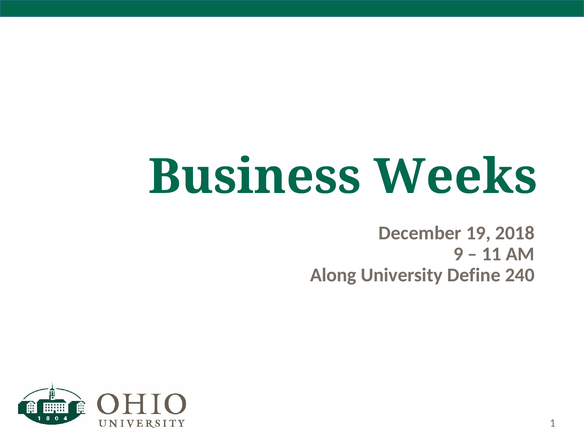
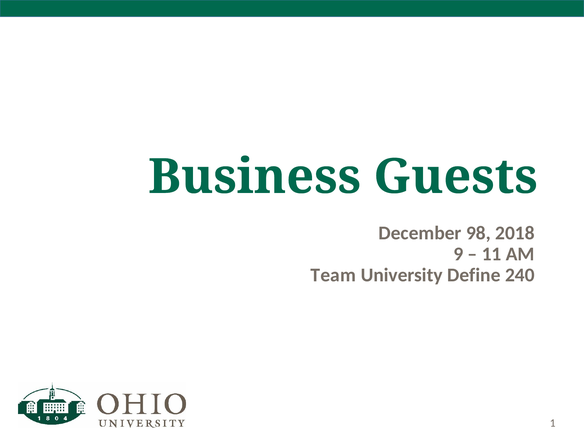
Weeks: Weeks -> Guests (456, 177)
19: 19 -> 98 (478, 233)
Along: Along -> Team (333, 275)
